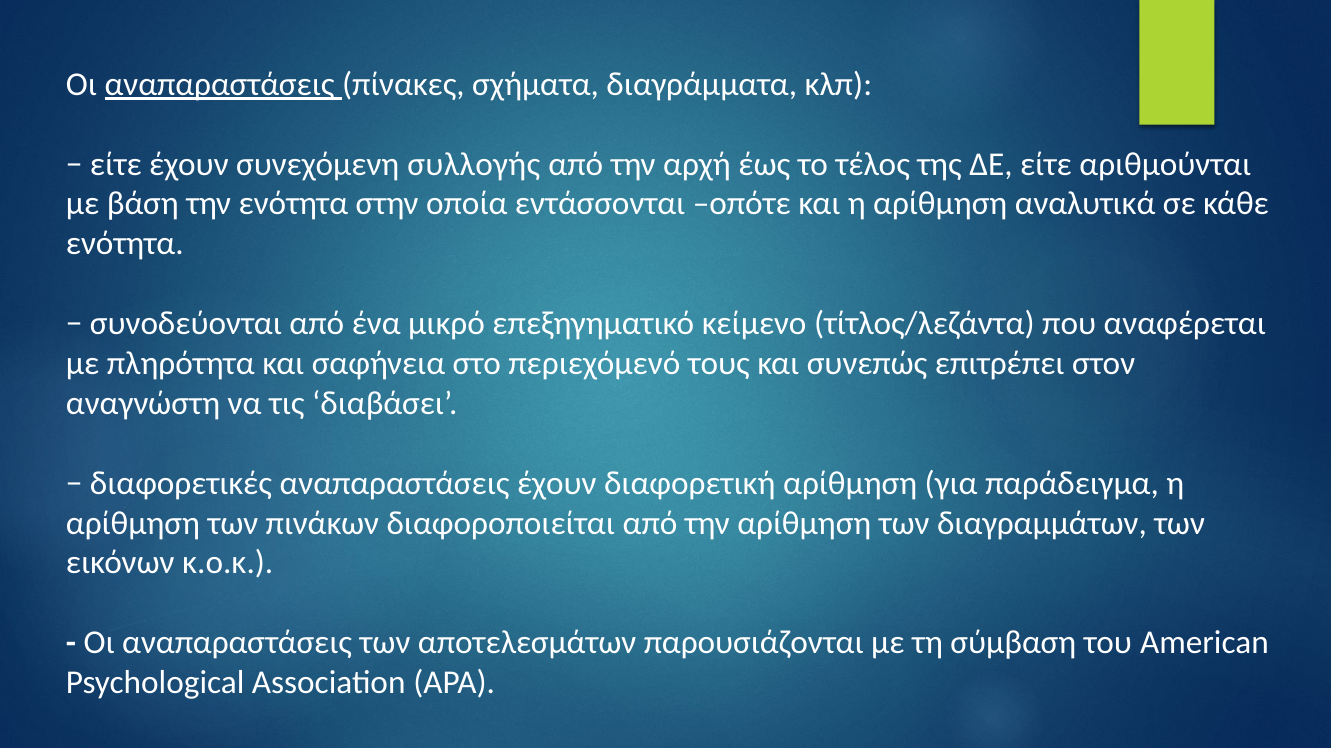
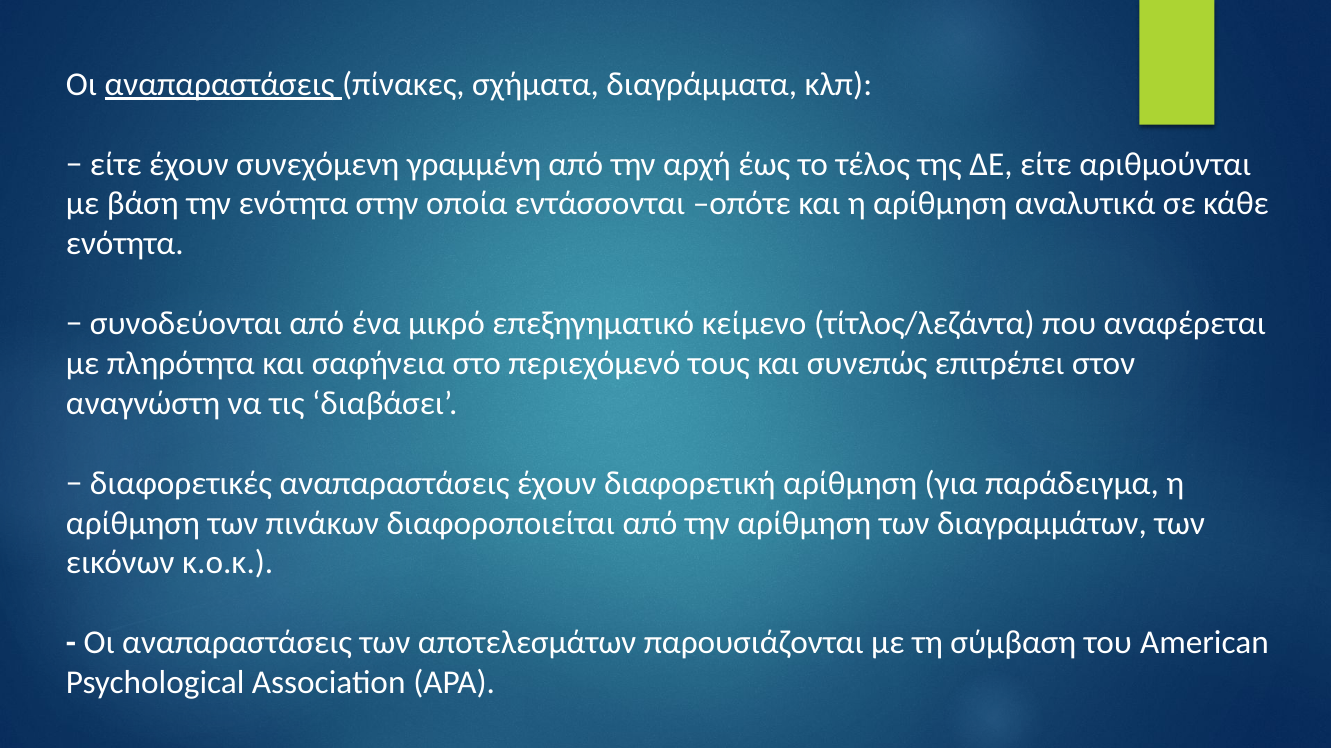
συλλογής: συλλογής -> γραμμένη (474, 164)
